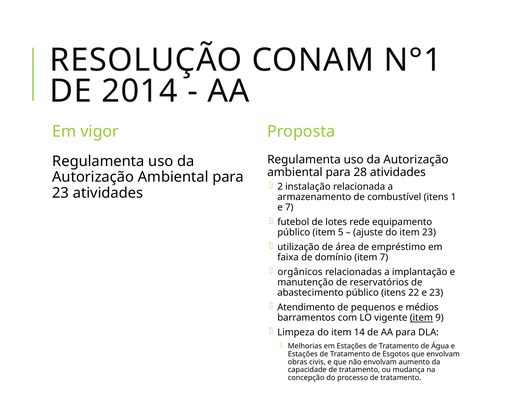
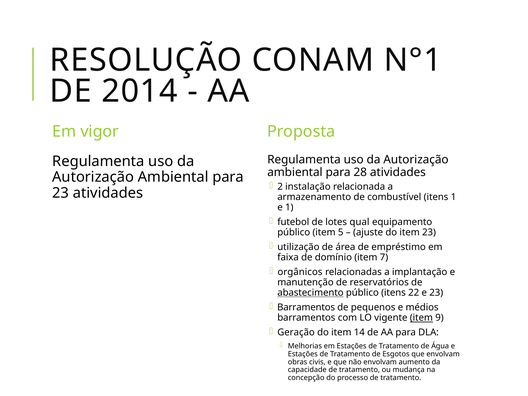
e 7: 7 -> 1 (289, 207)
rede: rede -> qual (359, 222)
abastecimento underline: none -> present (310, 293)
Atendimento: Atendimento -> Barramentos (306, 307)
Limpeza: Limpeza -> Geração (296, 333)
